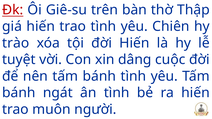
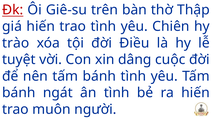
đời Hiến: Hiến -> Điều (134, 43)
